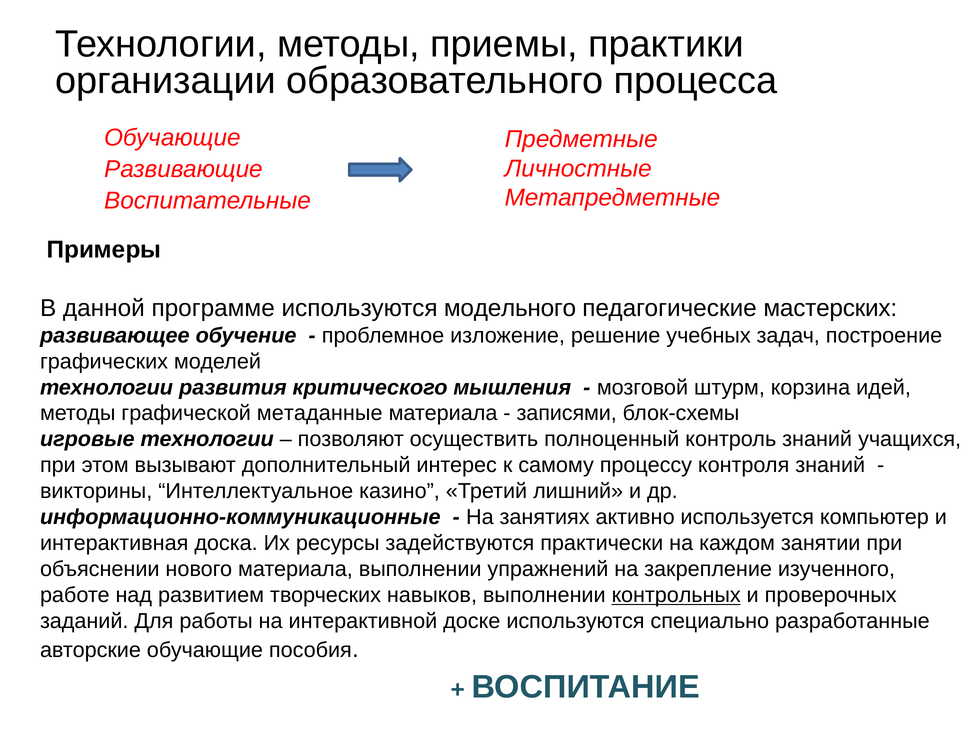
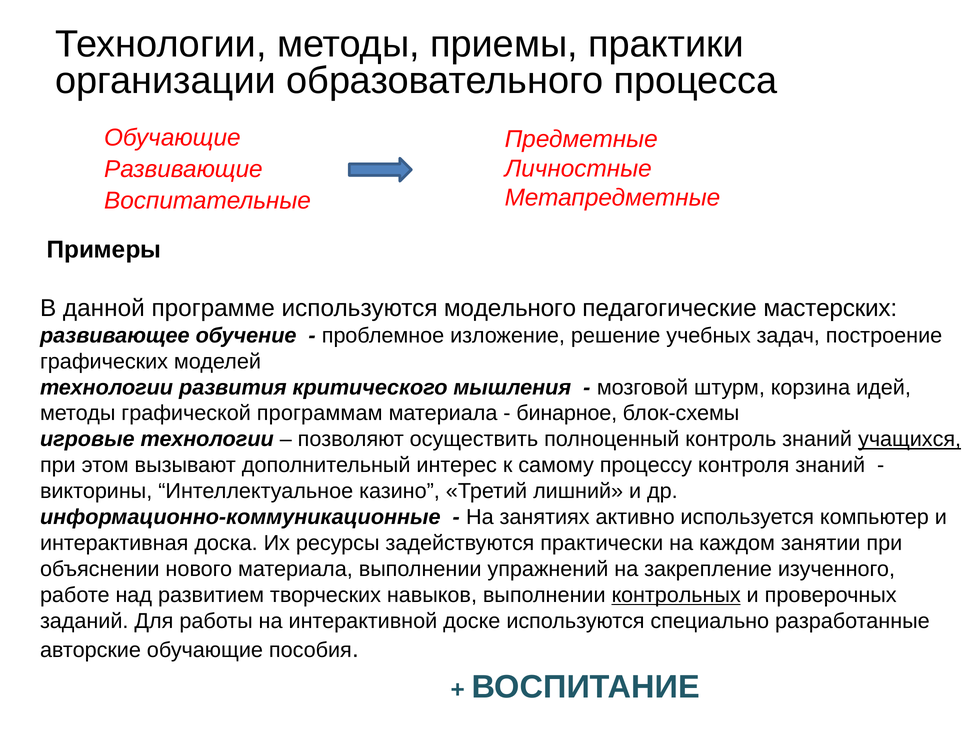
метаданные: метаданные -> программам (320, 413)
записями: записями -> бинарное (567, 413)
учащихся underline: none -> present (910, 439)
